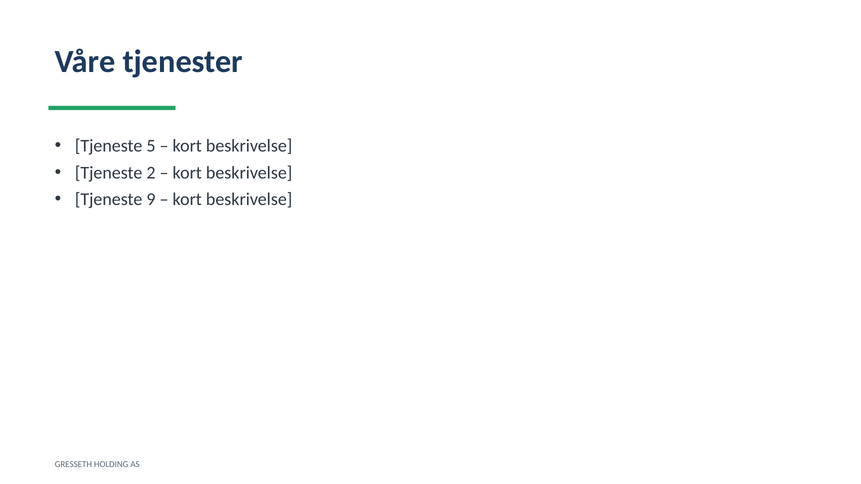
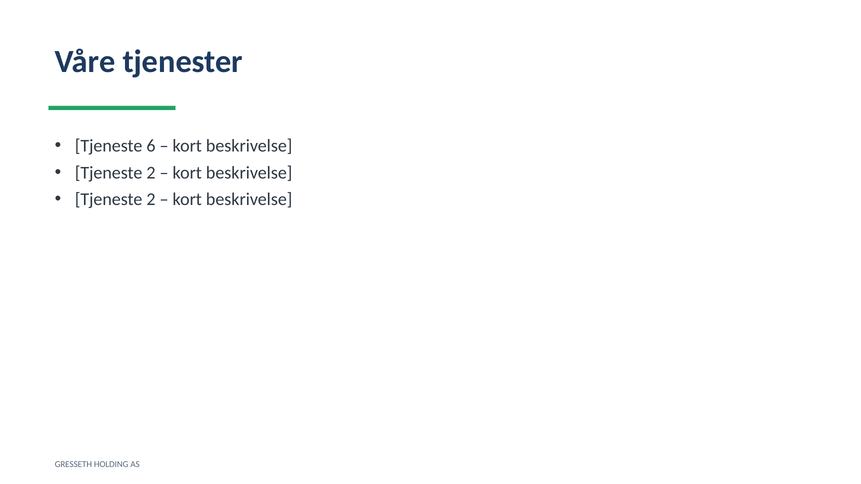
5: 5 -> 6 (151, 146)
9: 9 -> 2 (151, 200)
